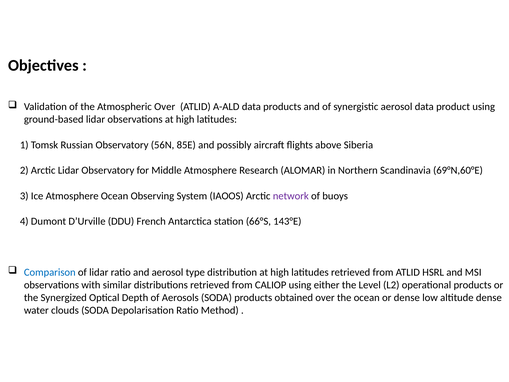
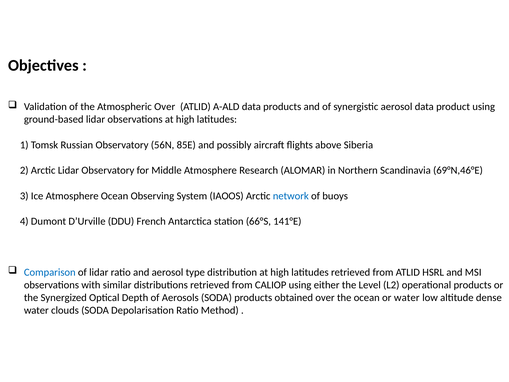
69°N,60°E: 69°N,60°E -> 69°N,46°E (458, 170)
network colour: purple -> blue (291, 196)
143°E: 143°E -> 141°E (287, 221)
or dense: dense -> water (407, 298)
